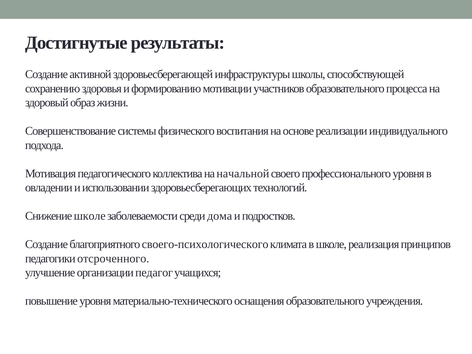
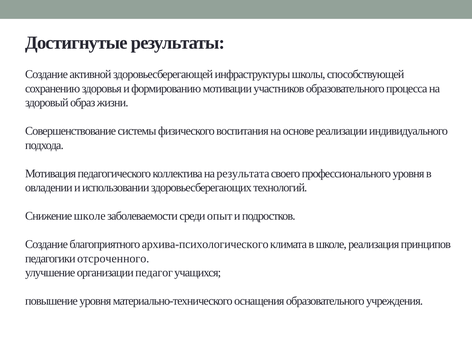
начальной: начальной -> результата (243, 174)
дома: дома -> опыт (220, 216)
своего-психологического: своего-психологического -> архива-психологического (205, 244)
